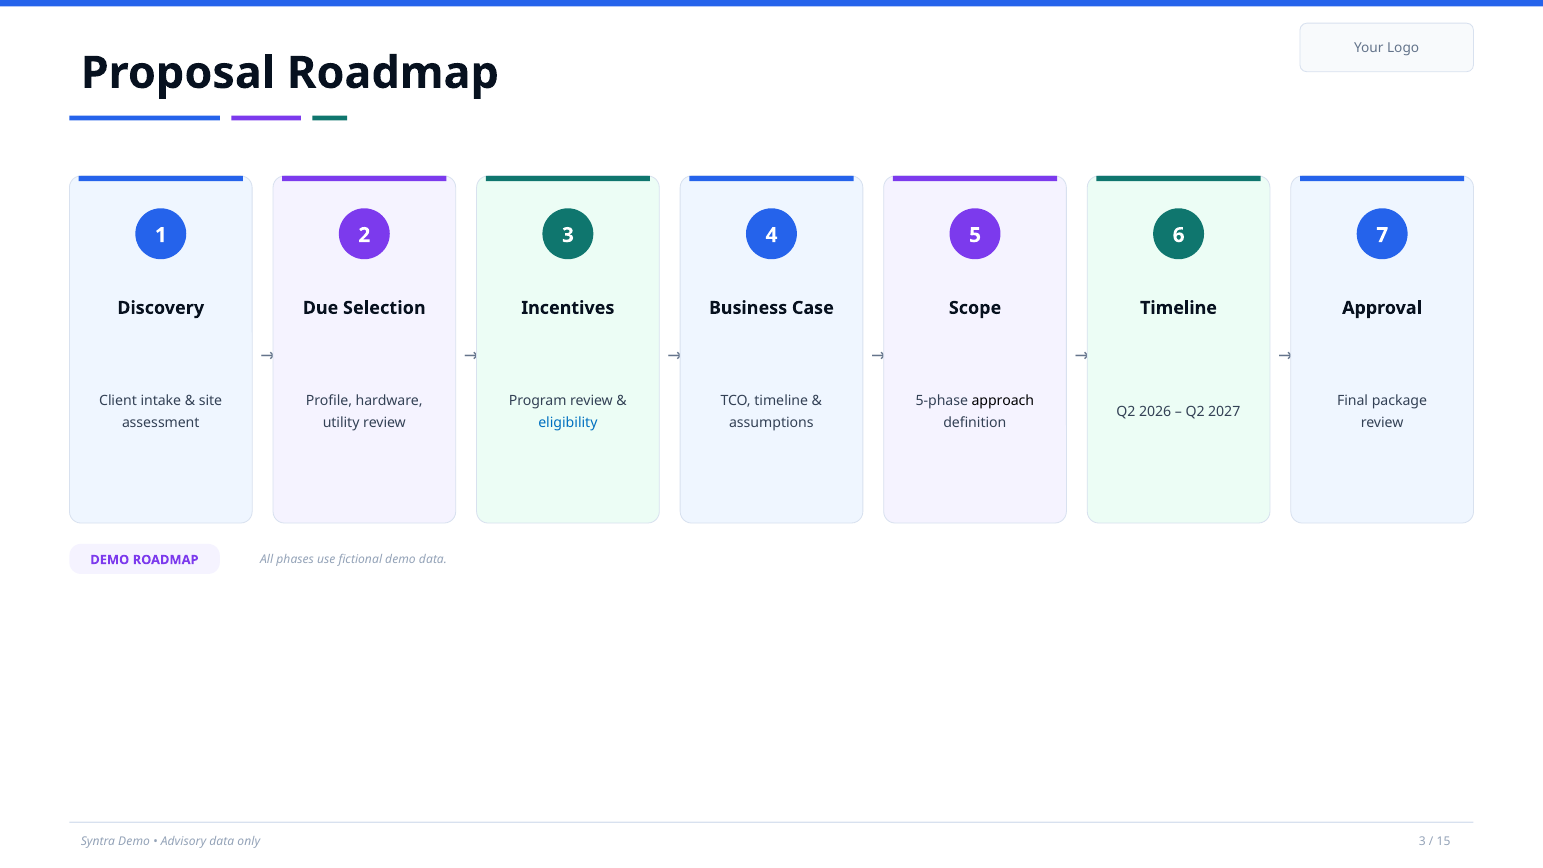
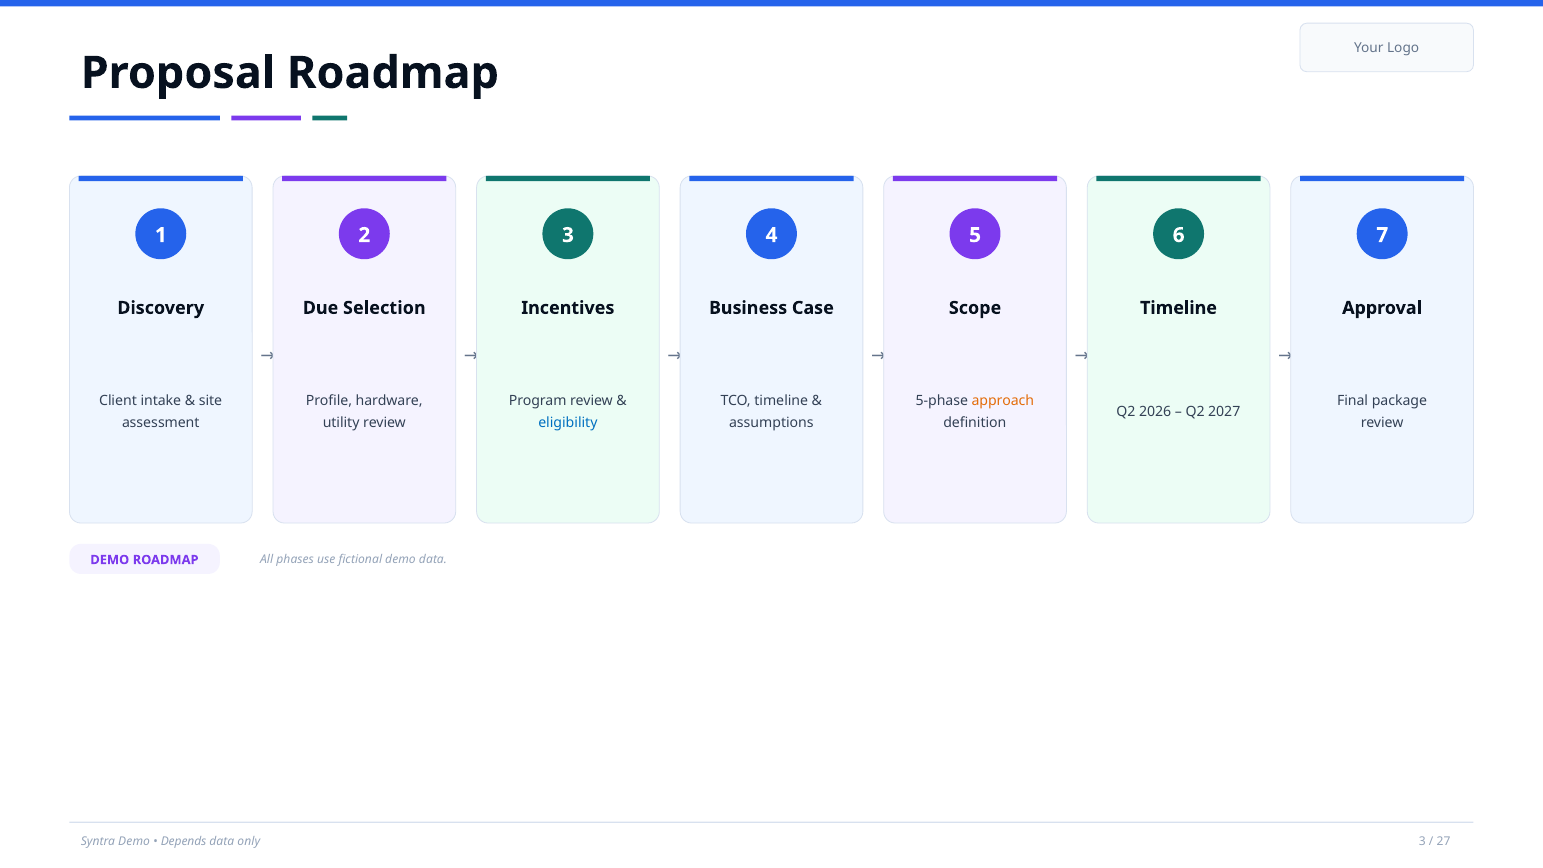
approach colour: black -> orange (1003, 401)
Advisory: Advisory -> Depends (184, 841)
15: 15 -> 27 (1444, 841)
